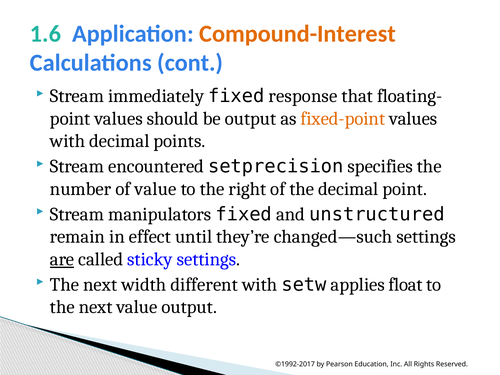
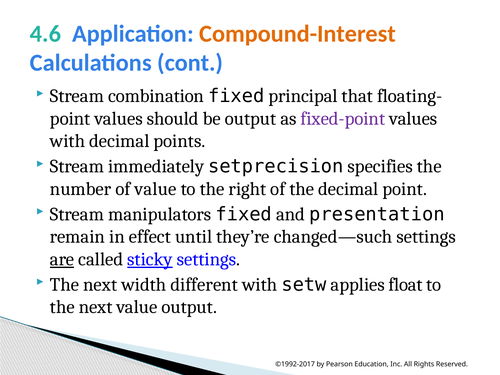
1.6: 1.6 -> 4.6 (45, 34)
immediately: immediately -> combination (156, 96)
response: response -> principal (303, 96)
fixed-point colour: orange -> purple (343, 119)
encountered: encountered -> immediately (156, 166)
unstructured: unstructured -> presentation (377, 214)
sticky underline: none -> present (150, 259)
